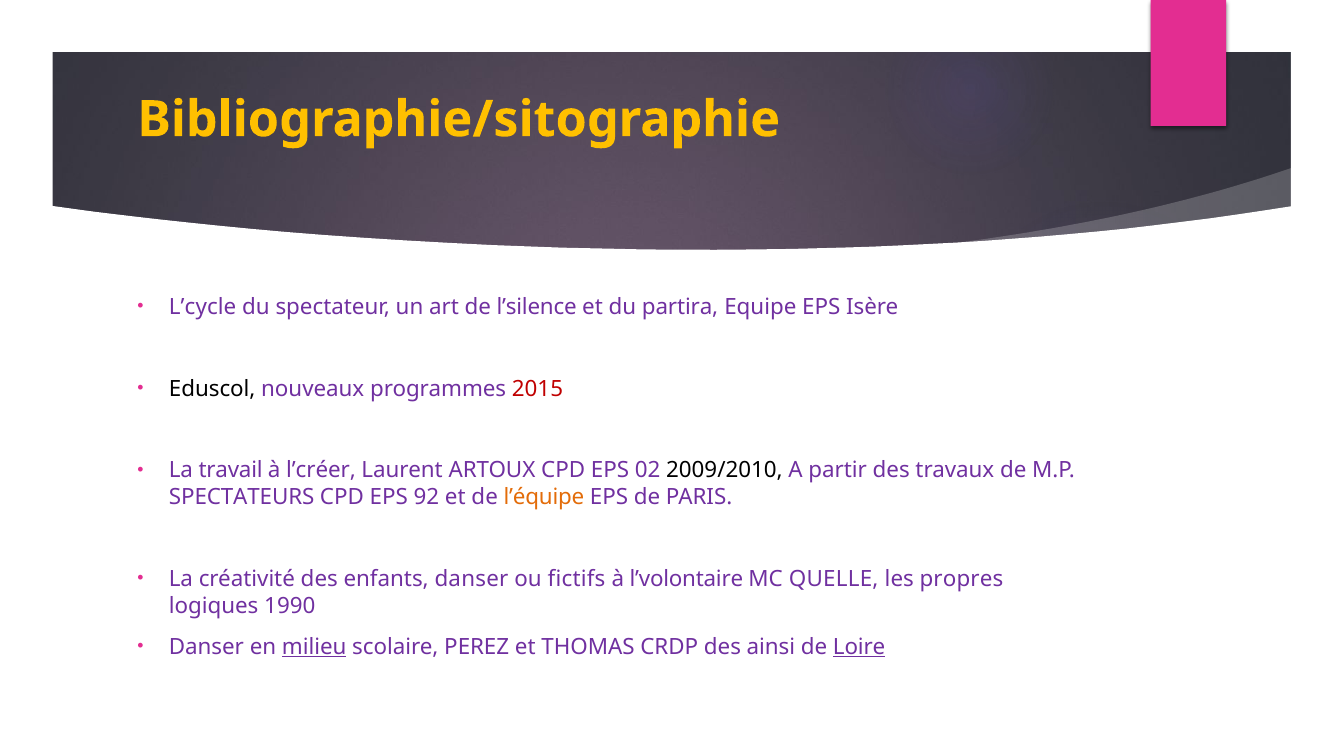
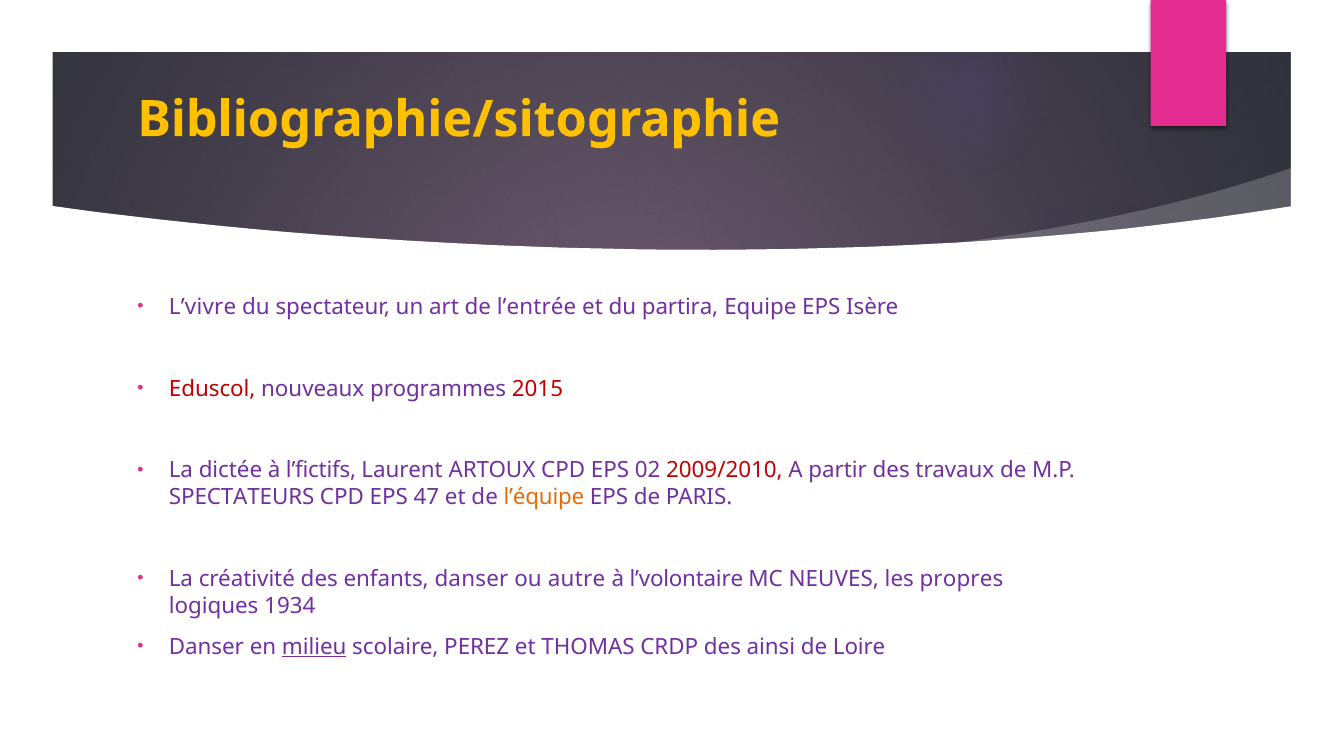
L’cycle: L’cycle -> L’vivre (203, 307)
l’silence: l’silence -> l’entrée (537, 307)
Eduscol colour: black -> red (212, 389)
travail: travail -> dictée (230, 471)
l’créer: l’créer -> l’fictifs (321, 471)
2009/2010 colour: black -> red (724, 471)
92: 92 -> 47 (426, 497)
fictifs: fictifs -> autre (577, 579)
QUELLE: QUELLE -> NEUVES (834, 579)
1990: 1990 -> 1934 (290, 606)
Loire underline: present -> none (859, 647)
